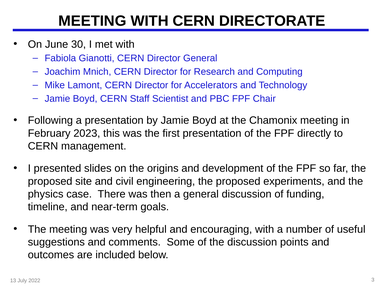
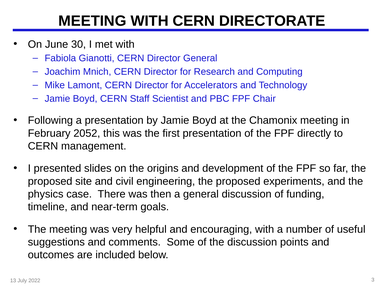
2023: 2023 -> 2052 (87, 133)
